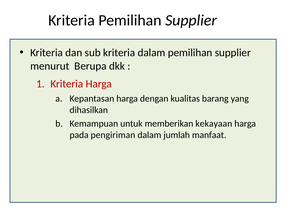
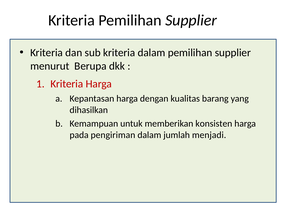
kekayaan: kekayaan -> konsisten (214, 124)
manfaat: manfaat -> menjadi (209, 135)
